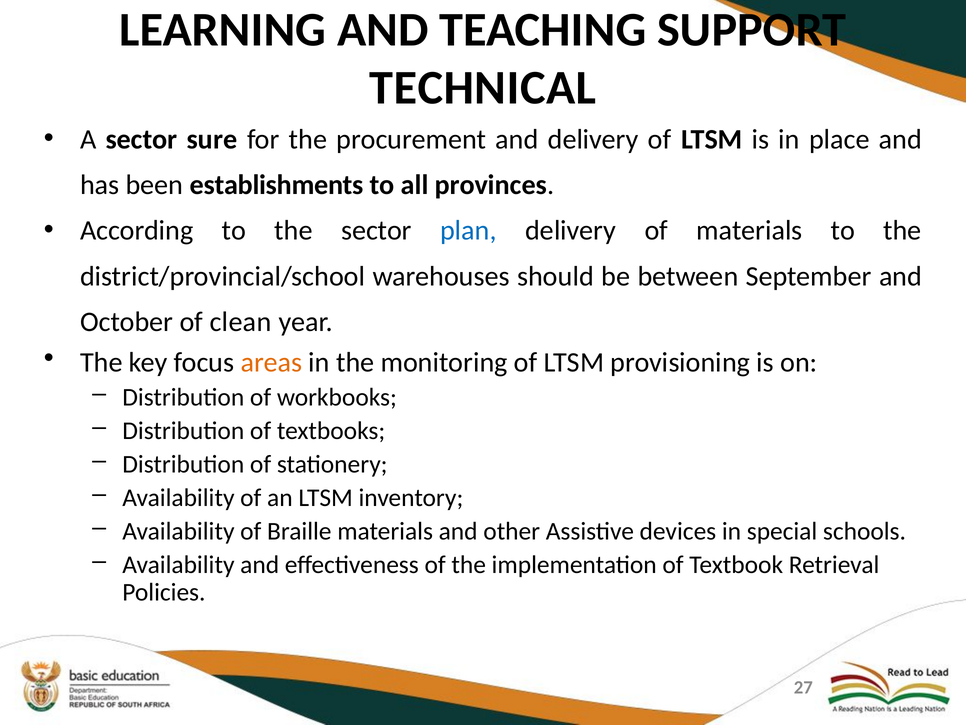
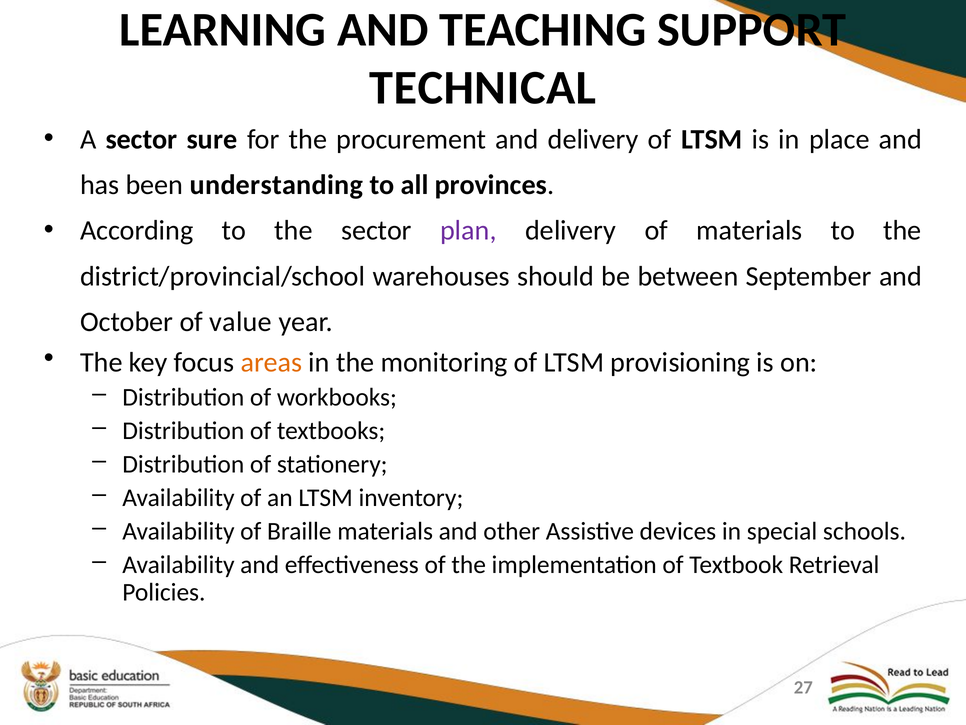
establishments: establishments -> understanding (276, 185)
plan colour: blue -> purple (468, 230)
clean: clean -> value (241, 322)
